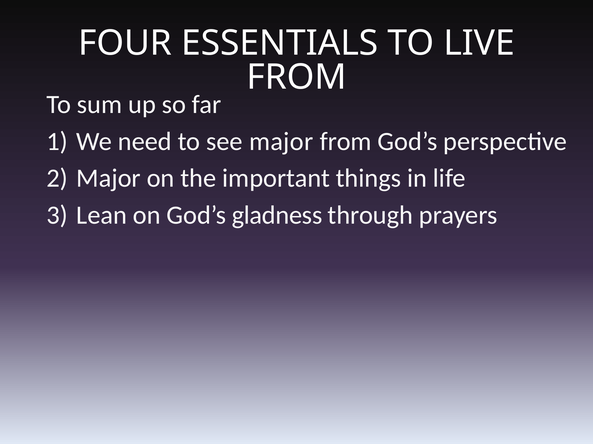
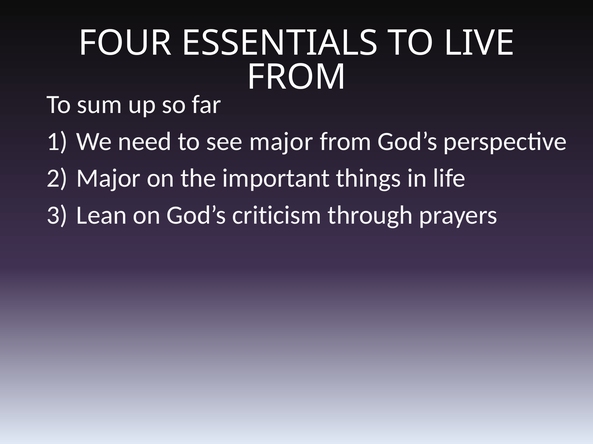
gladness: gladness -> criticism (277, 215)
